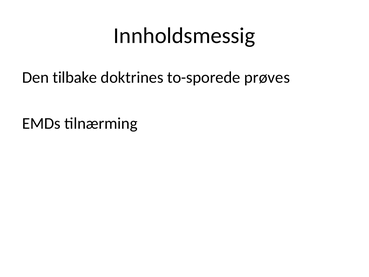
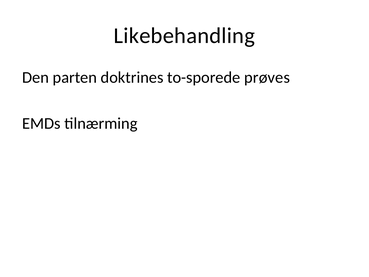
Innholdsmessig: Innholdsmessig -> Likebehandling (184, 36)
tilbake: tilbake -> parten (75, 77)
